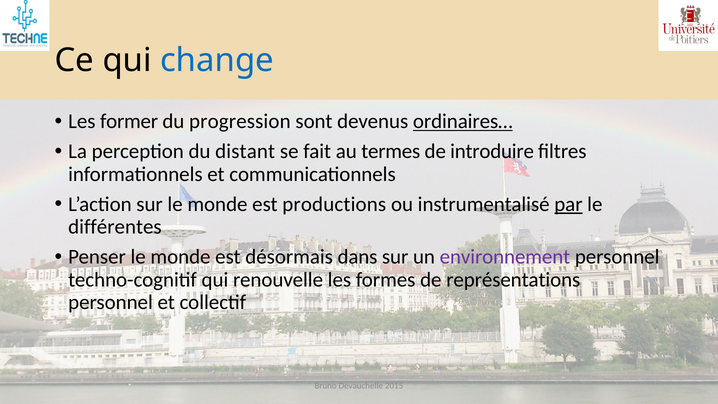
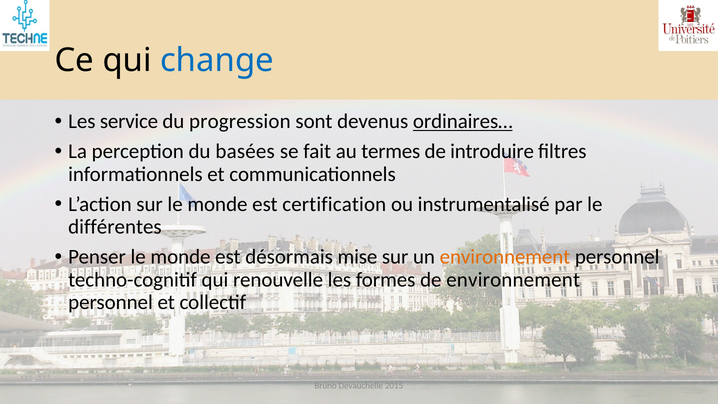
former: former -> service (129, 121)
distant: distant -> basées (245, 151)
productions: productions -> certification (334, 204)
par underline: present -> none (568, 204)
dans: dans -> mise (357, 257)
environnement colour: purple -> orange (505, 257)
de représentations: représentations -> environnement (513, 280)
